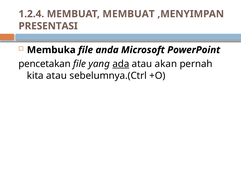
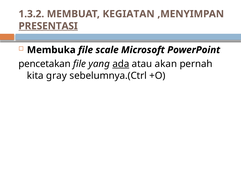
1.2.4: 1.2.4 -> 1.3.2 (31, 14)
MEMBUAT MEMBUAT: MEMBUAT -> KEGIATAN (129, 14)
PRESENTASI underline: none -> present (48, 26)
anda: anda -> scale (107, 50)
kita atau: atau -> gray (57, 76)
